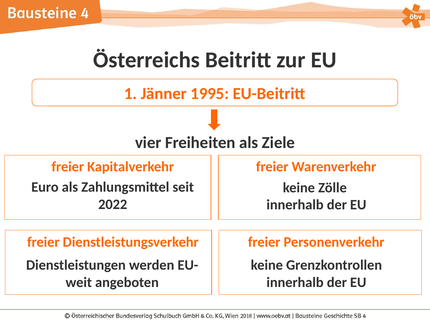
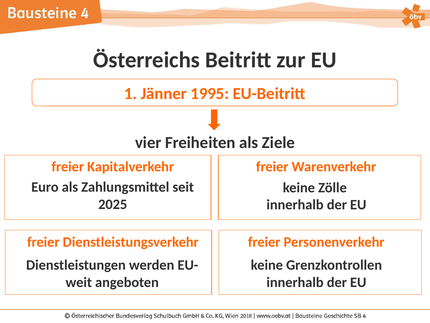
2022: 2022 -> 2025 (113, 204)
